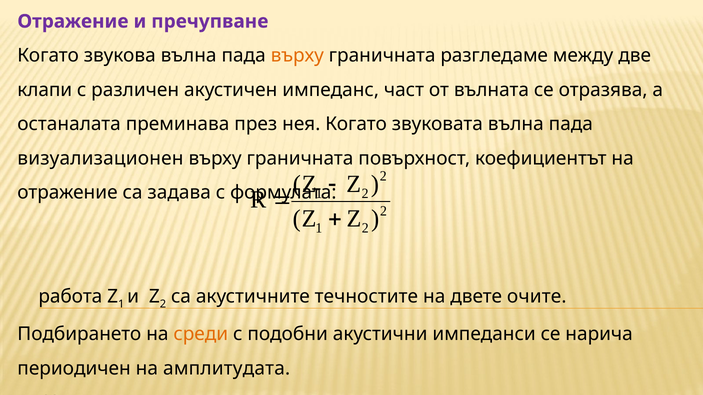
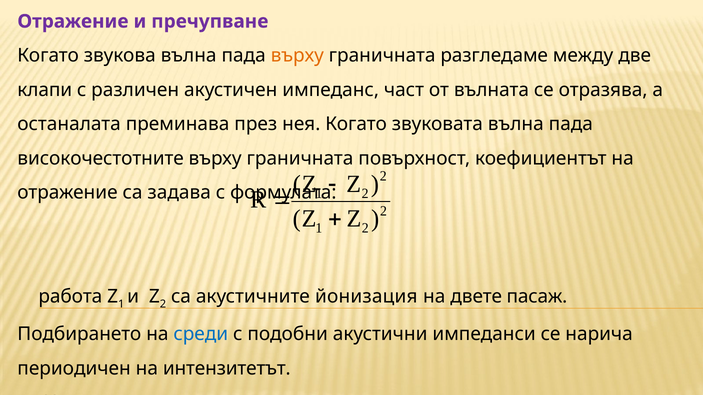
визуализационен: визуализационен -> високочестотните (101, 158)
течностите: течностите -> йонизация (366, 297)
очите: очите -> пасаж (537, 297)
среди colour: orange -> blue (201, 334)
амплитудата: амплитудата -> интензитетът (227, 369)
